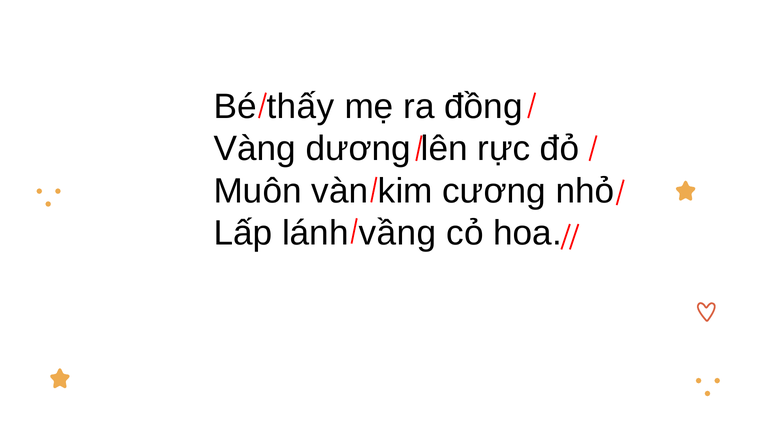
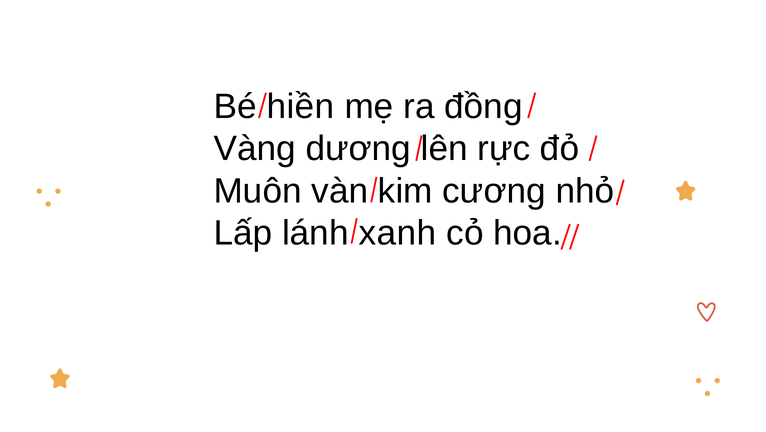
thấy: thấy -> hiền (301, 107)
vầng: vầng -> xanh (397, 233)
